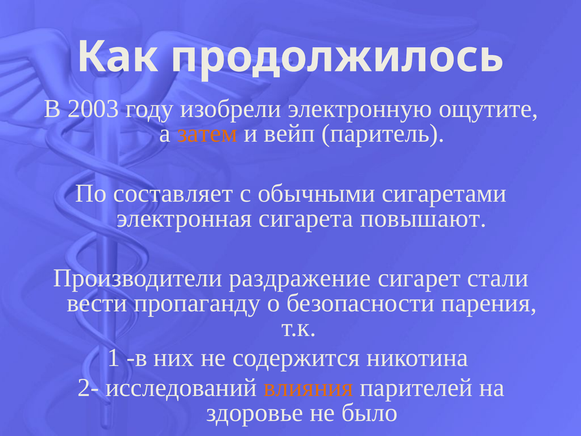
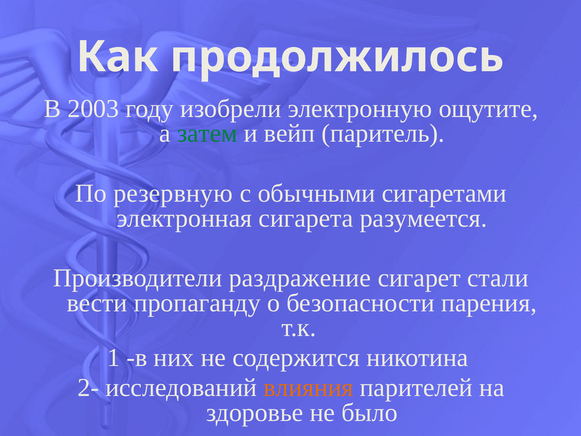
затем colour: orange -> green (207, 133)
составляет: составляет -> резервную (173, 193)
повышают: повышают -> разумеется (424, 218)
